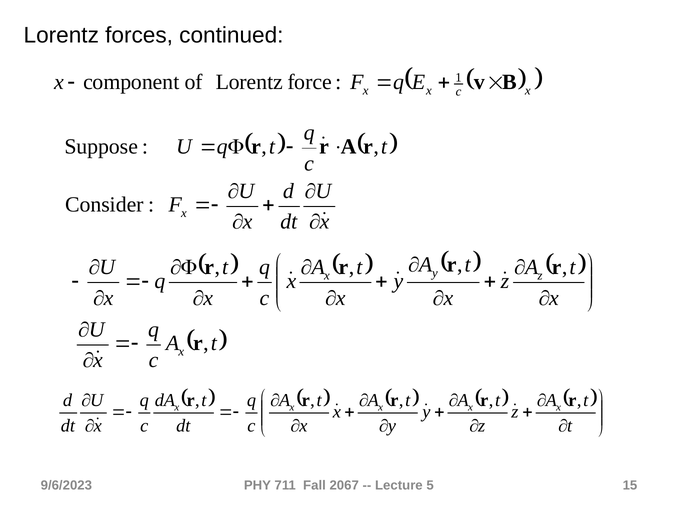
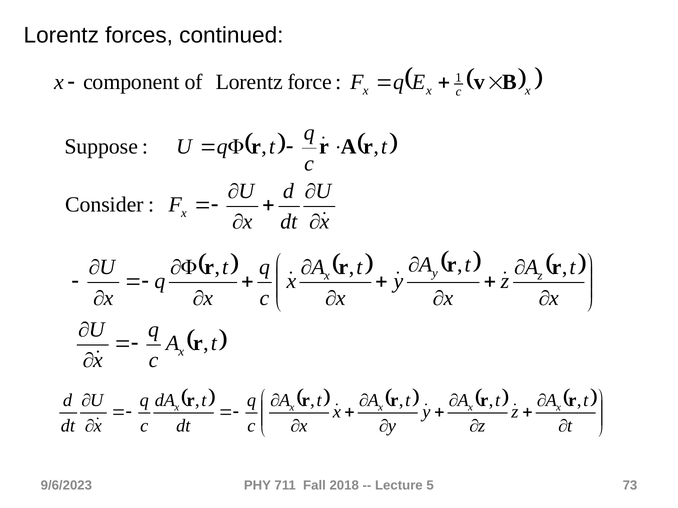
2067: 2067 -> 2018 (344, 486)
15: 15 -> 73 (630, 486)
